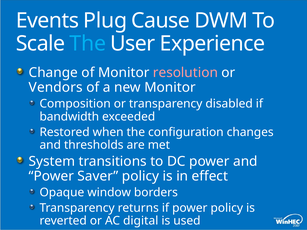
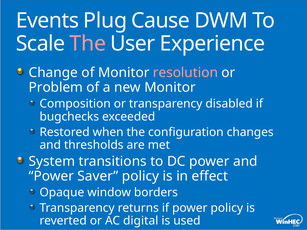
The colour: light blue -> pink (88, 44)
Vendors: Vendors -> Problem (56, 88)
bandwidth: bandwidth -> bugchecks (69, 117)
